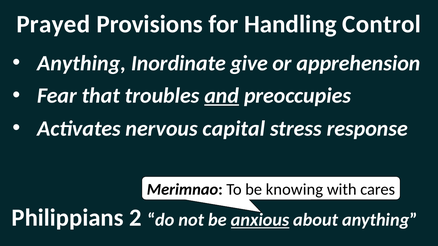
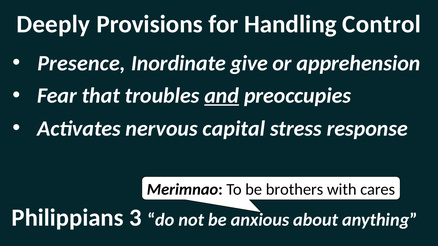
Prayed: Prayed -> Deeply (53, 24)
Anything: Anything -> Presence (82, 63)
knowing: knowing -> brothers (295, 190)
2: 2 -> 3 (135, 218)
anxious underline: present -> none (260, 220)
